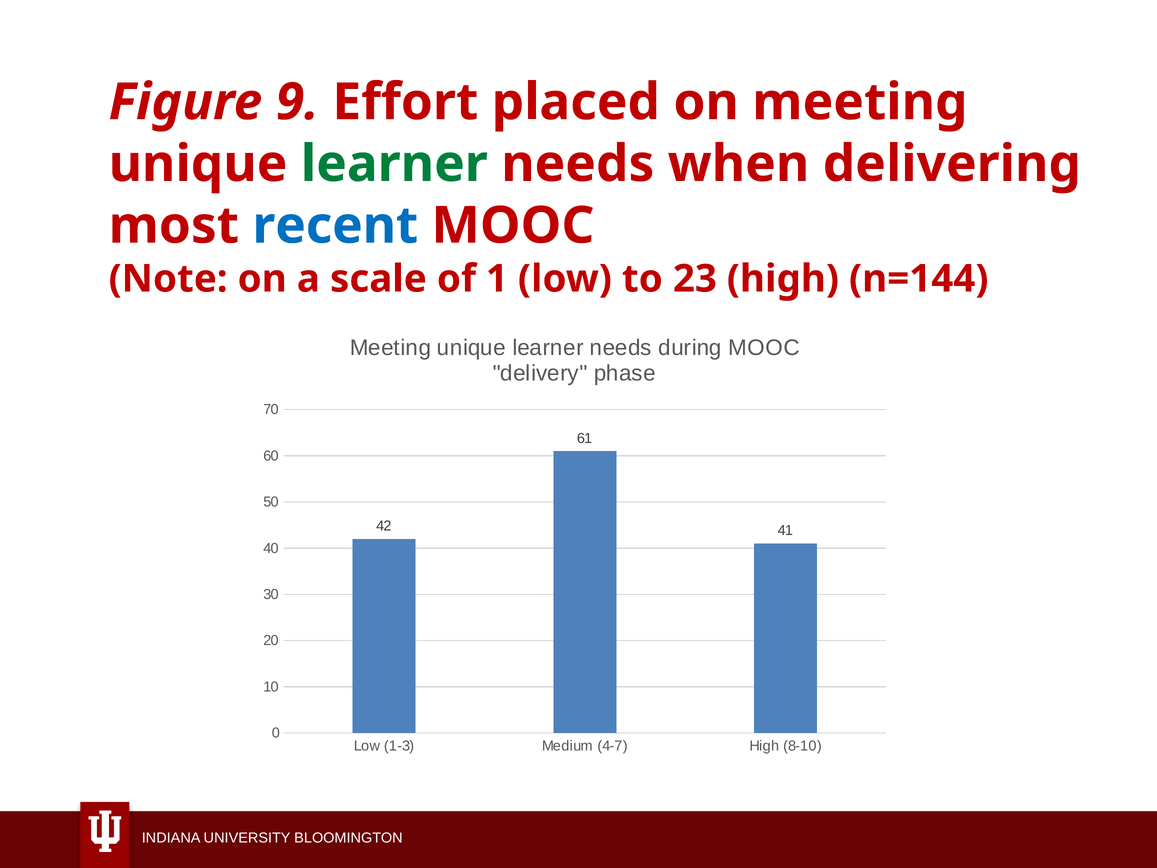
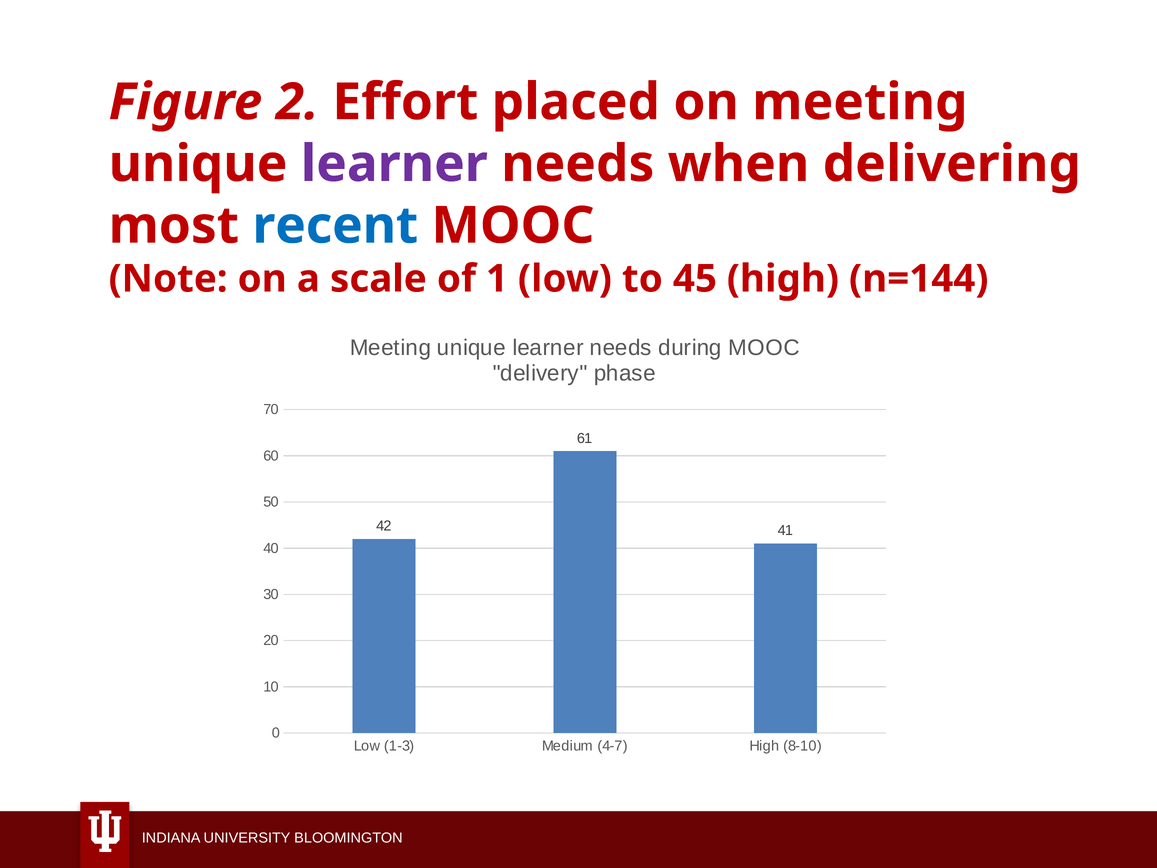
9: 9 -> 2 (297, 102)
learner colour: green -> purple (394, 164)
23: 23 -> 45 (695, 279)
